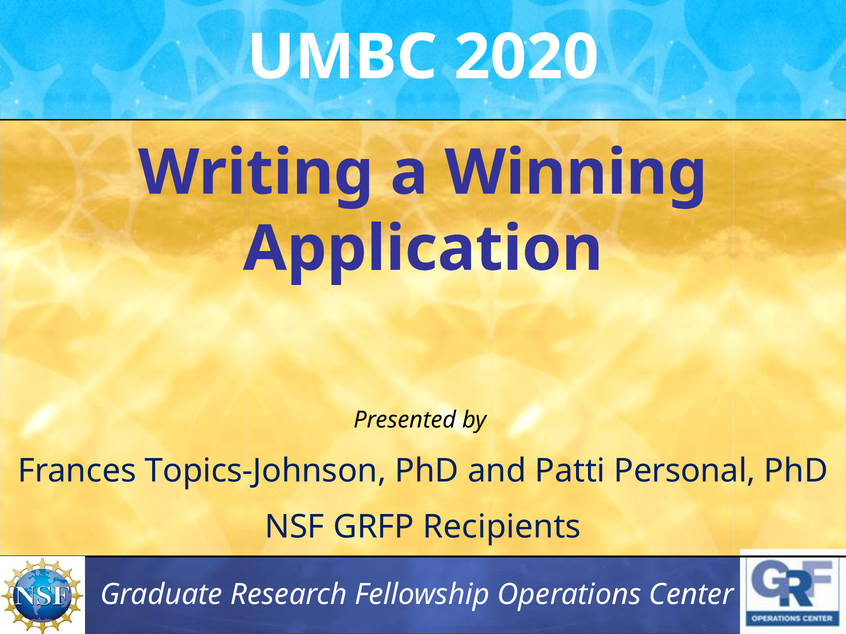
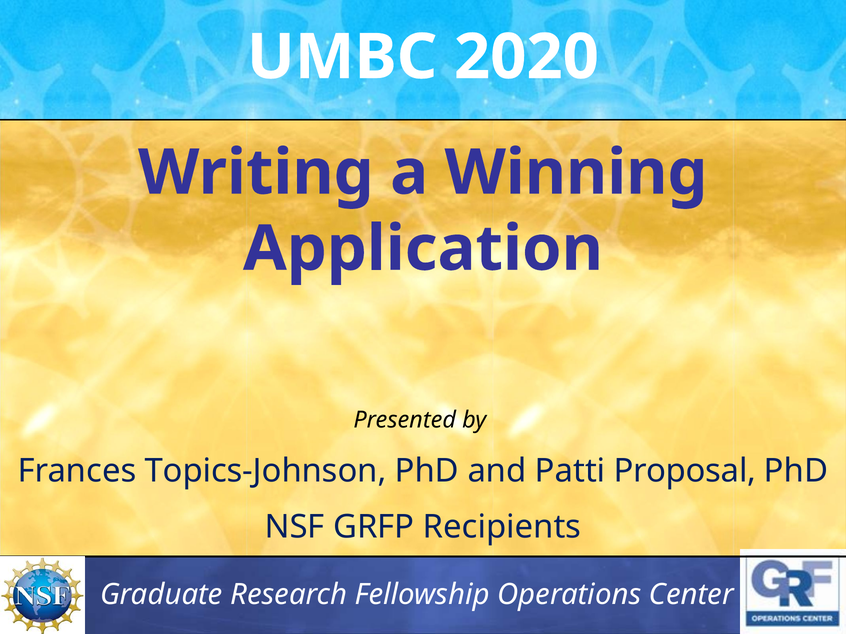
Personal: Personal -> Proposal (685, 471)
